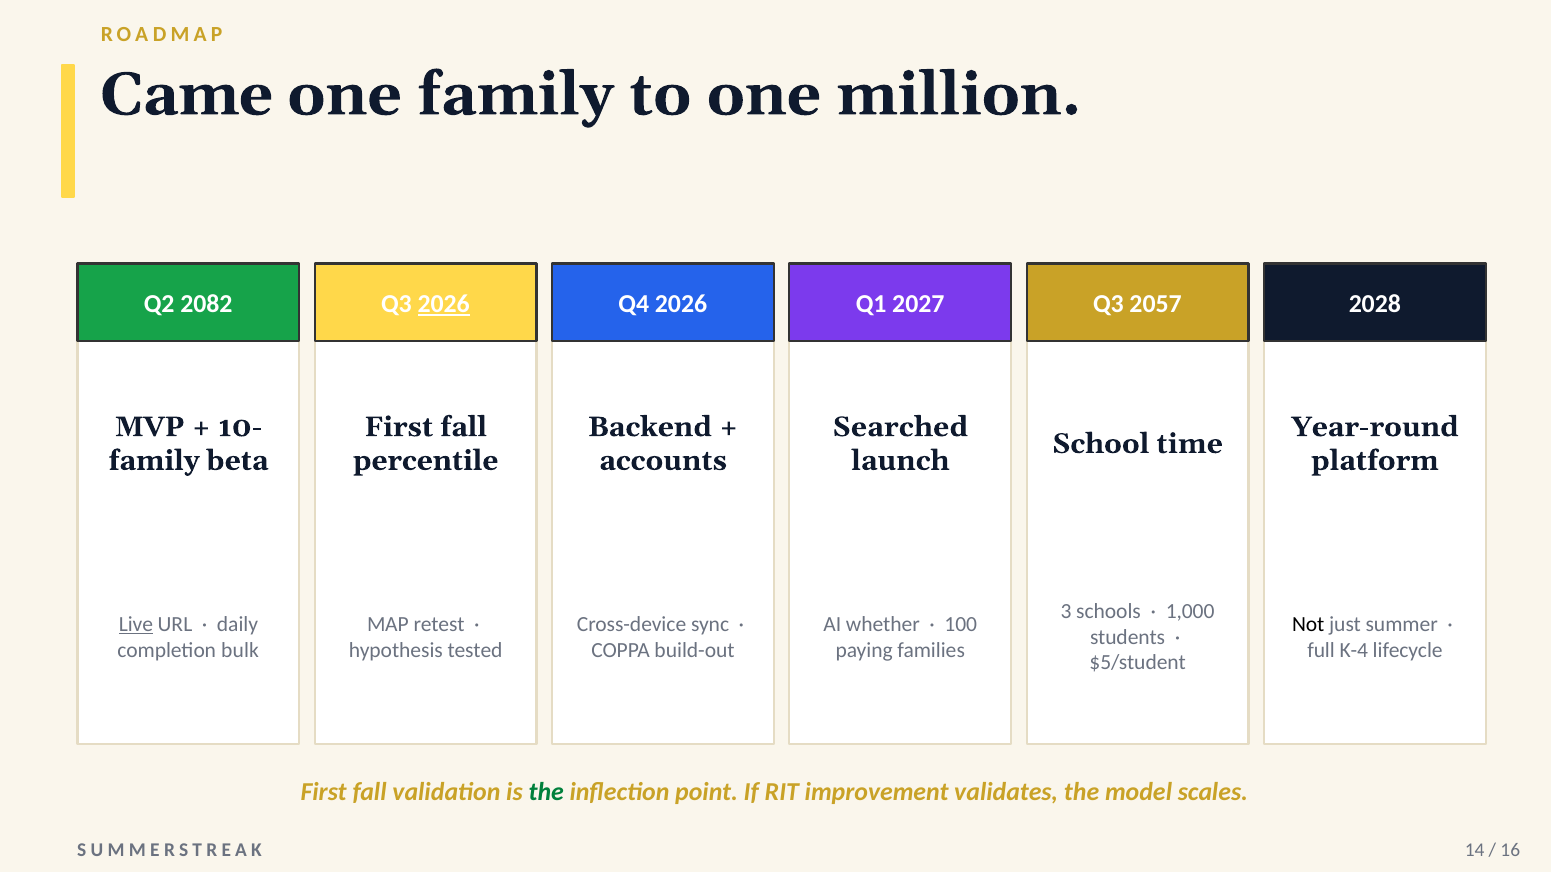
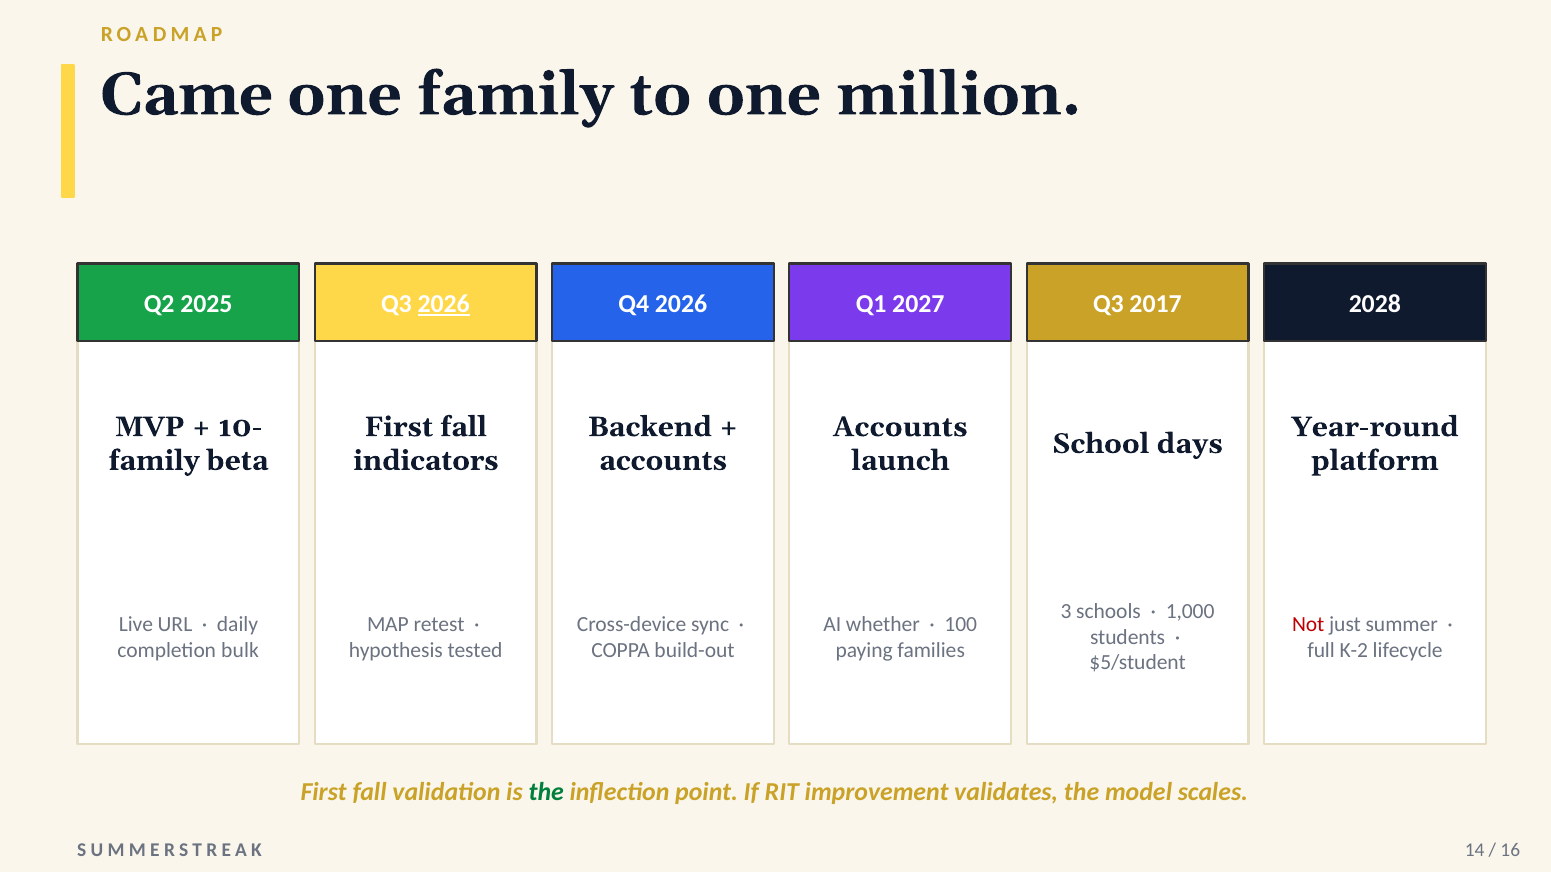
2082: 2082 -> 2025 (206, 304)
2057: 2057 -> 2017 (1156, 304)
Searched: Searched -> Accounts (900, 427)
time: time -> days (1190, 444)
percentile: percentile -> indicators (426, 461)
Live underline: present -> none (136, 624)
Not colour: black -> red (1308, 624)
K-4: K-4 -> K-2 (1354, 650)
